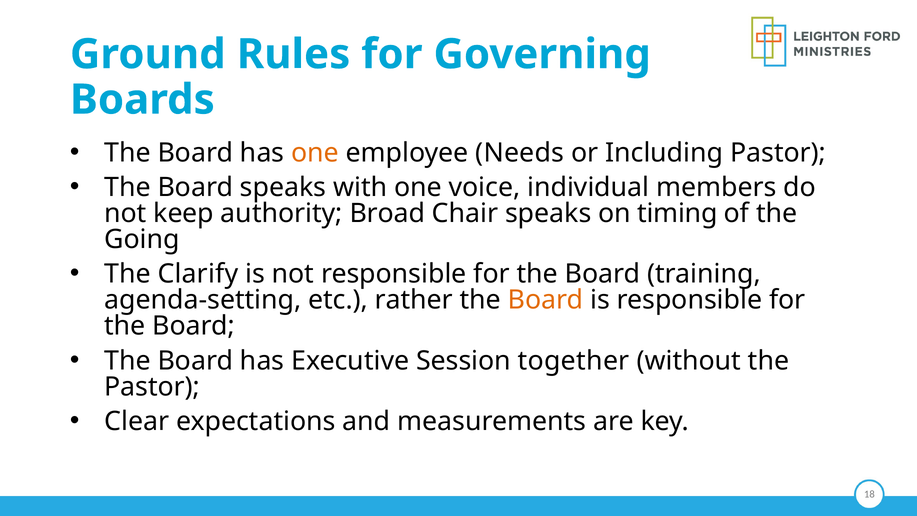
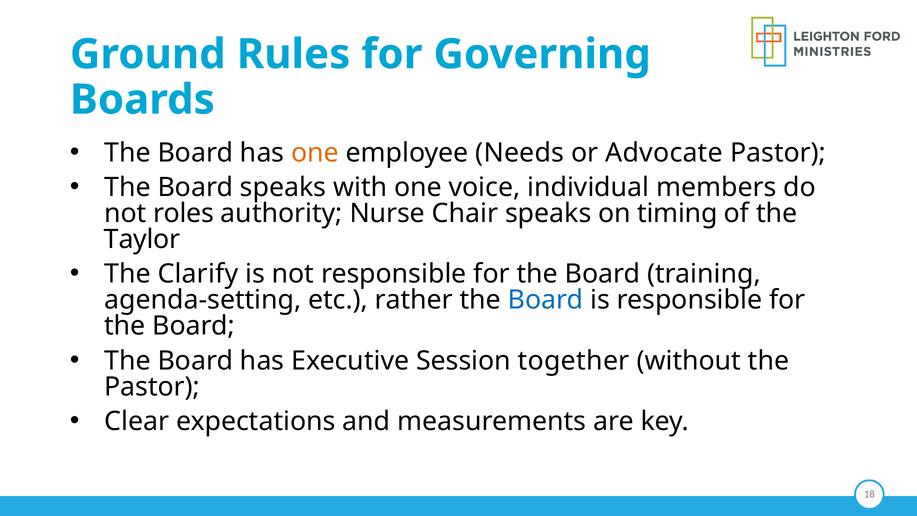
Including: Including -> Advocate (664, 153)
keep: keep -> roles (184, 213)
Broad: Broad -> Nurse (387, 213)
Going: Going -> Taylor (142, 239)
Board colour: orange -> blue (546, 300)
